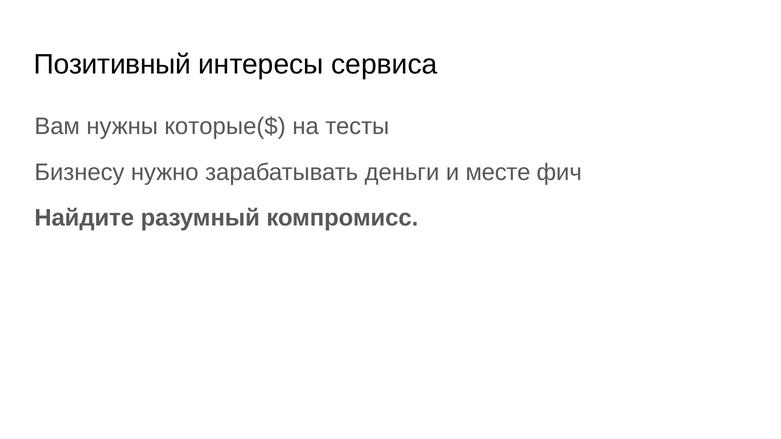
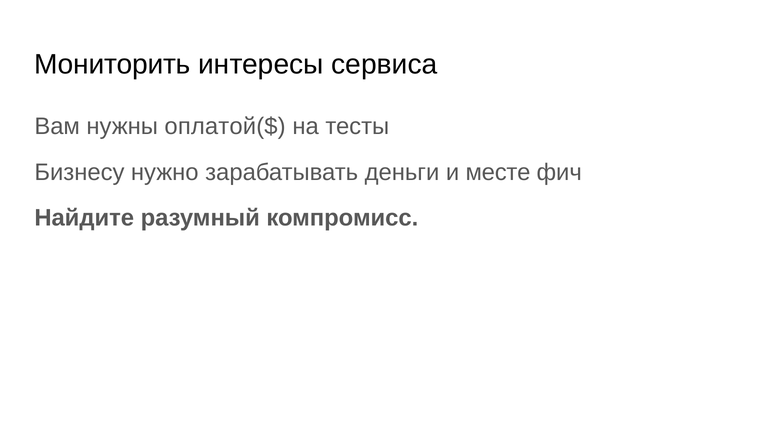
Позитивный: Позитивный -> Мониторить (113, 65)
которые($: которые($ -> оплатой($ (225, 126)
